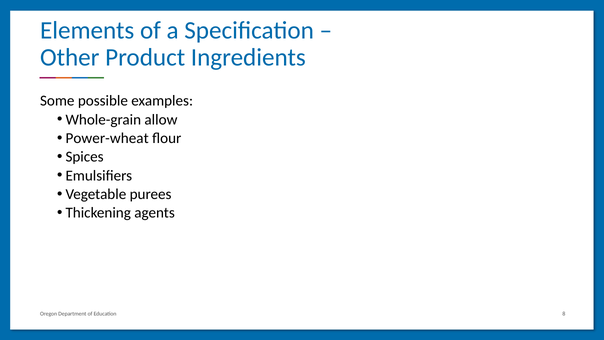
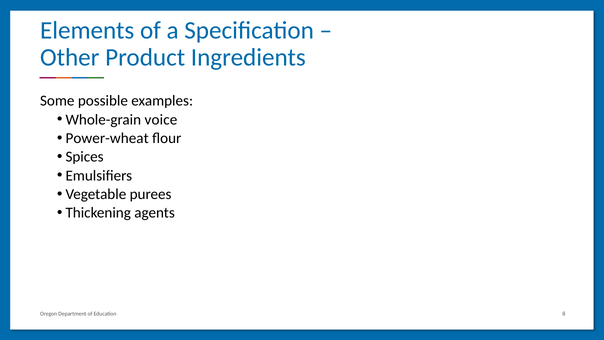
allow: allow -> voice (161, 119)
